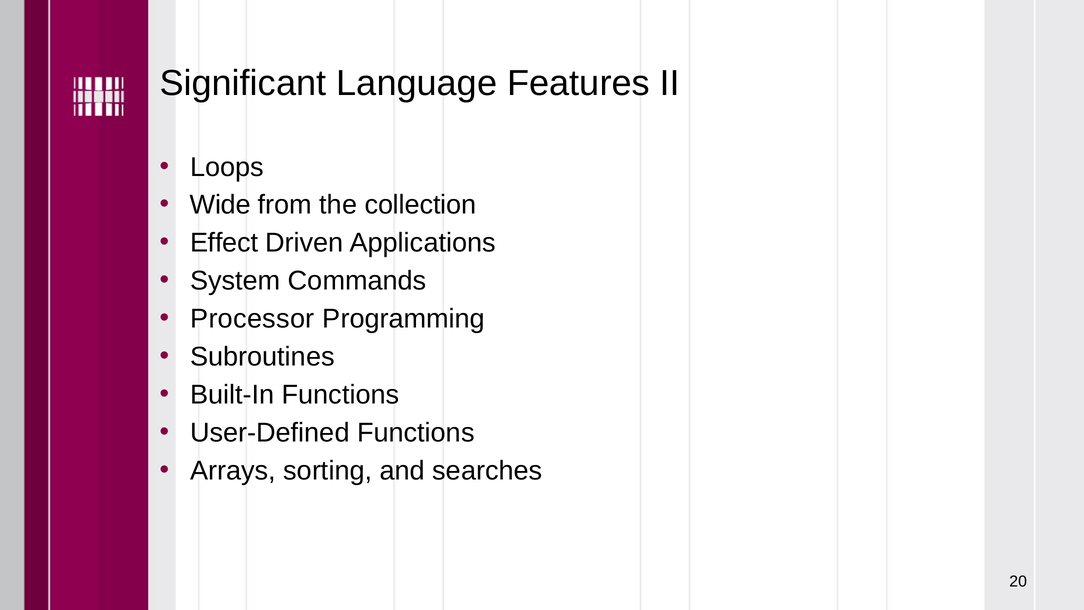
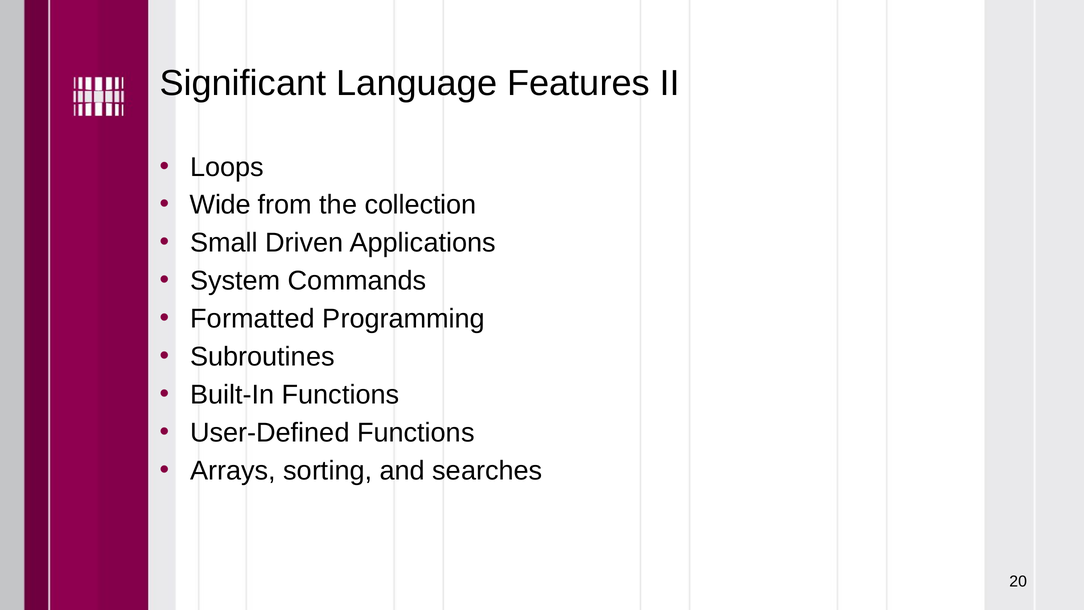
Effect: Effect -> Small (224, 243)
Processor: Processor -> Formatted (252, 319)
